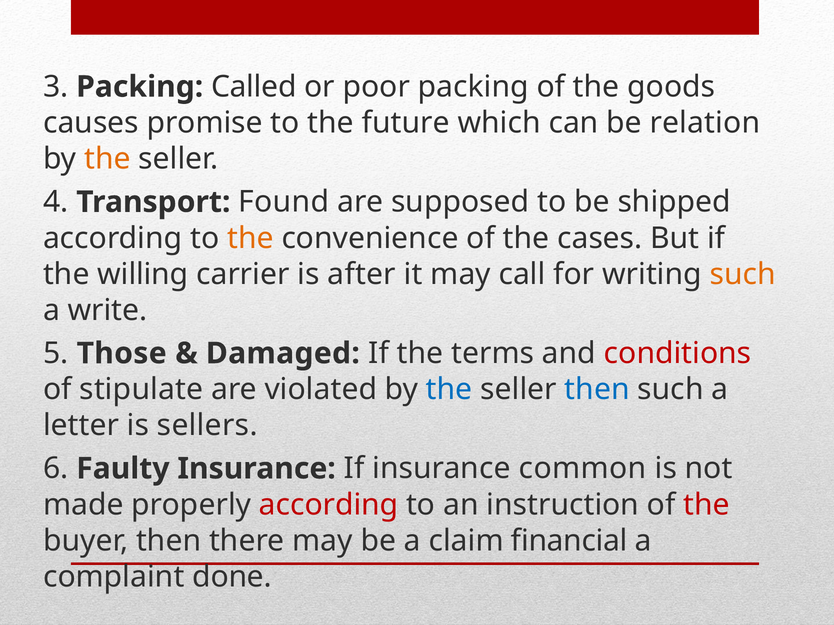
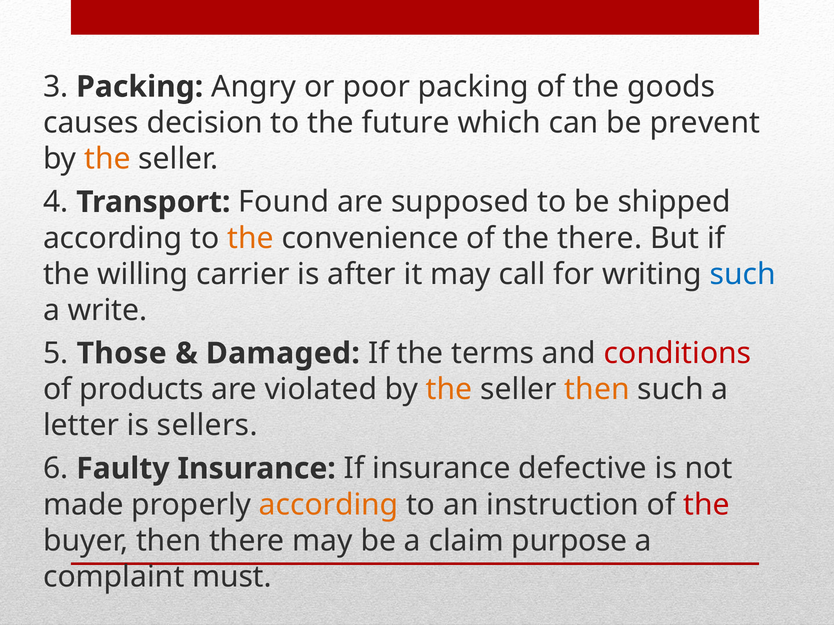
Called: Called -> Angry (254, 87)
promise: promise -> decision (205, 123)
relation: relation -> prevent (705, 123)
the cases: cases -> there (600, 238)
such colour: orange -> blue (743, 274)
stipulate: stipulate -> products (142, 390)
the colour: blue -> orange (449, 390)
then colour: blue -> orange (597, 390)
common: common -> defective (583, 469)
according colour: red -> orange (329, 505)
financial: financial -> purpose (569, 541)
done: done -> must (232, 577)
